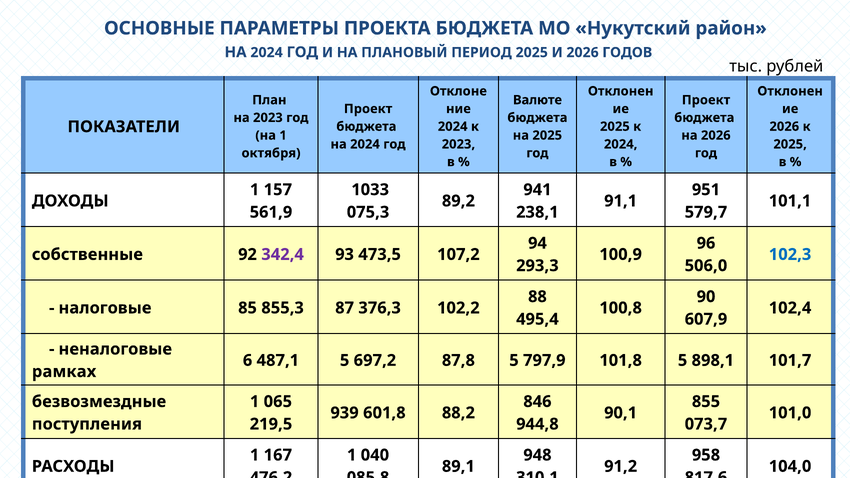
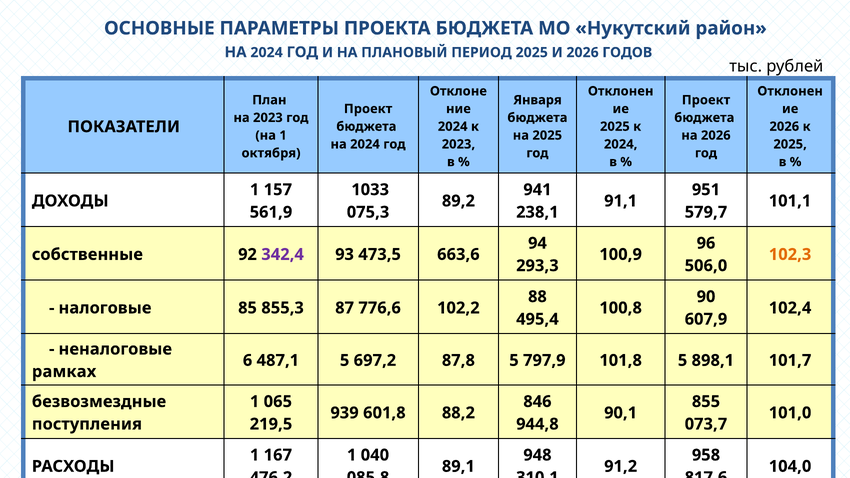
Валюте: Валюте -> Января (537, 100)
107,2: 107,2 -> 663,6 (458, 255)
102,3 colour: blue -> orange (790, 255)
376,3: 376,3 -> 776,6 (380, 308)
